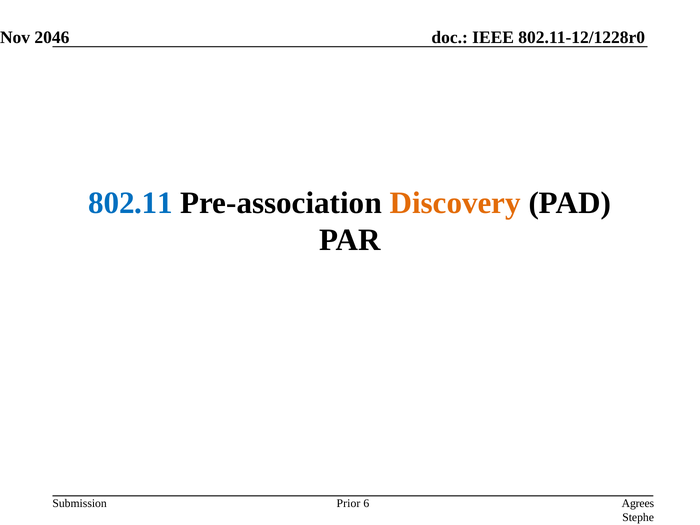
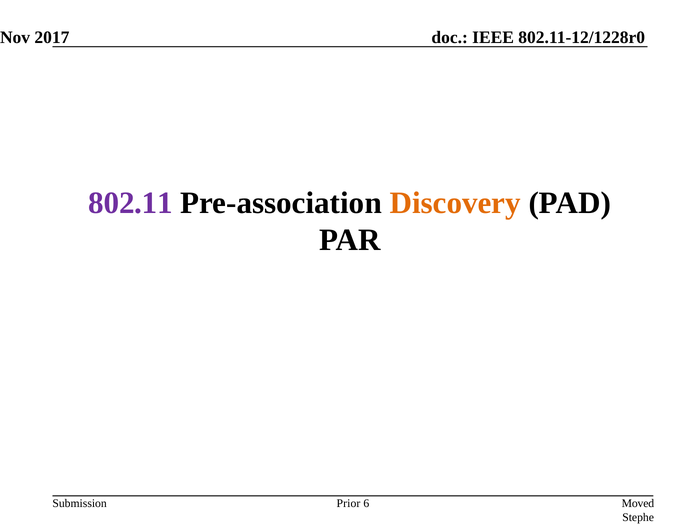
2046: 2046 -> 2017 (52, 37)
802.11 colour: blue -> purple (131, 203)
Agrees: Agrees -> Moved (638, 504)
